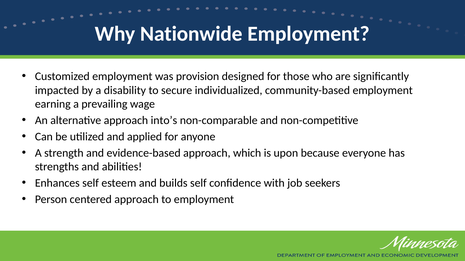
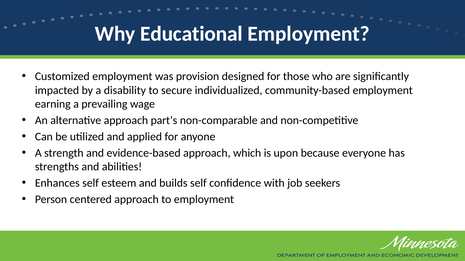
Nationwide: Nationwide -> Educational (191, 34)
into’s: into’s -> part’s (164, 121)
